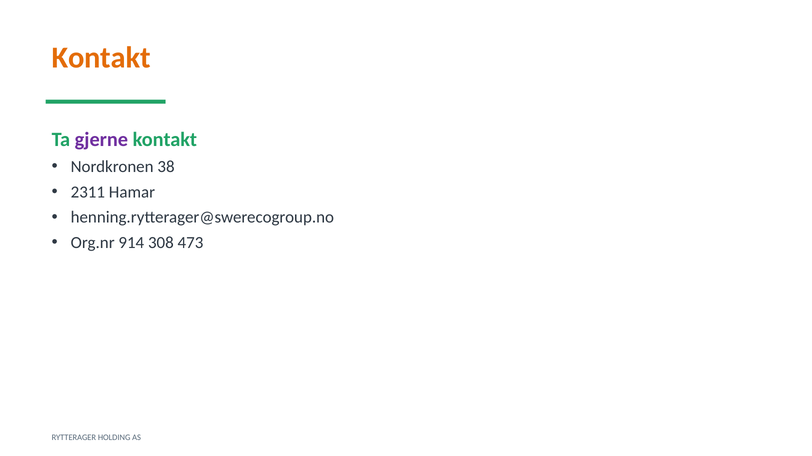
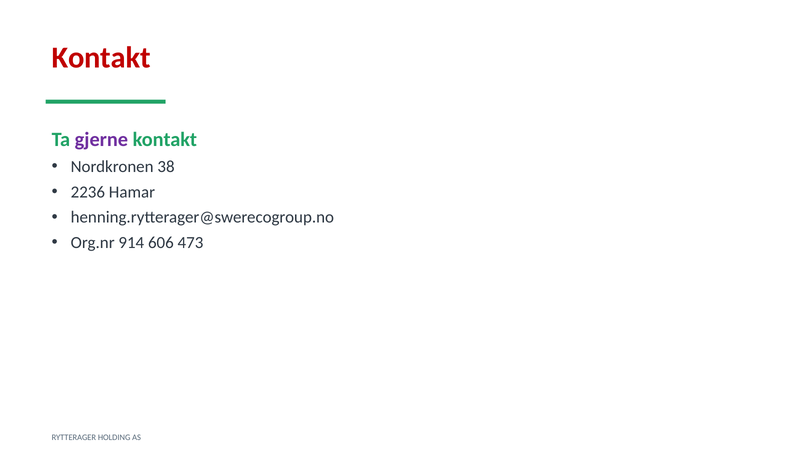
Kontakt colour: orange -> red (101, 58)
2311: 2311 -> 2236 (88, 192)
308: 308 -> 606 (161, 243)
